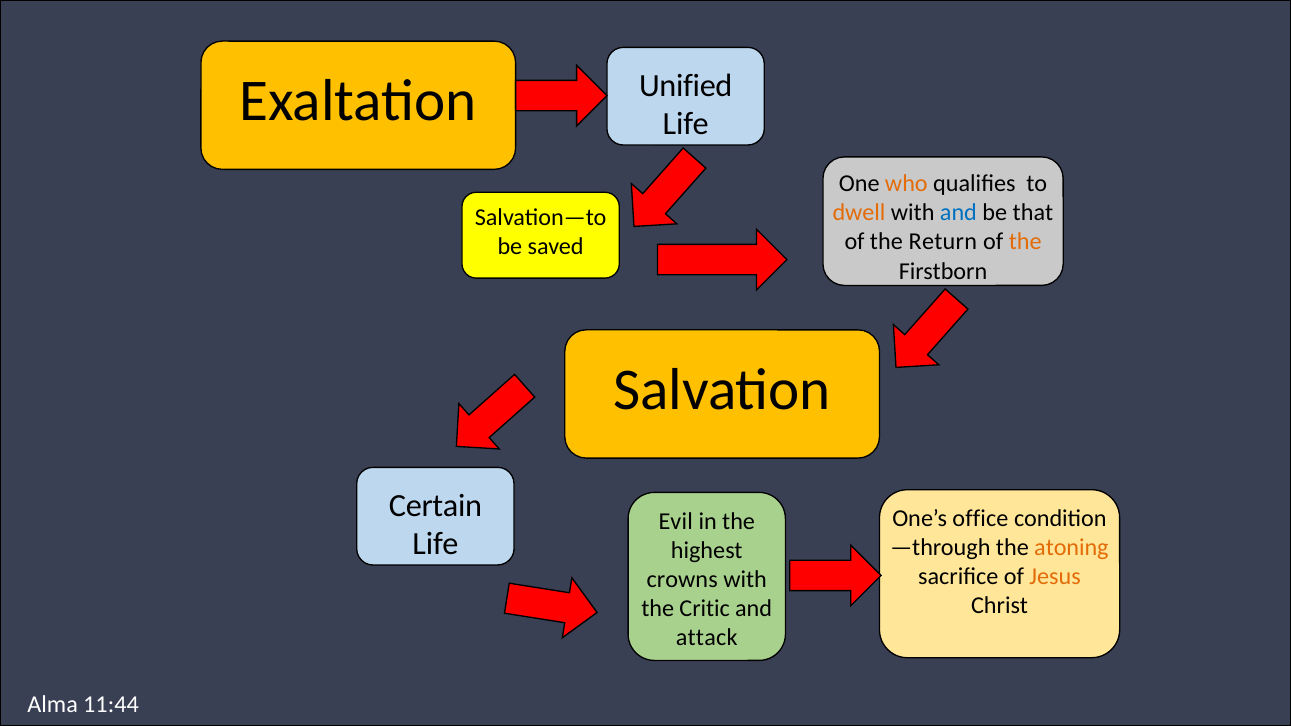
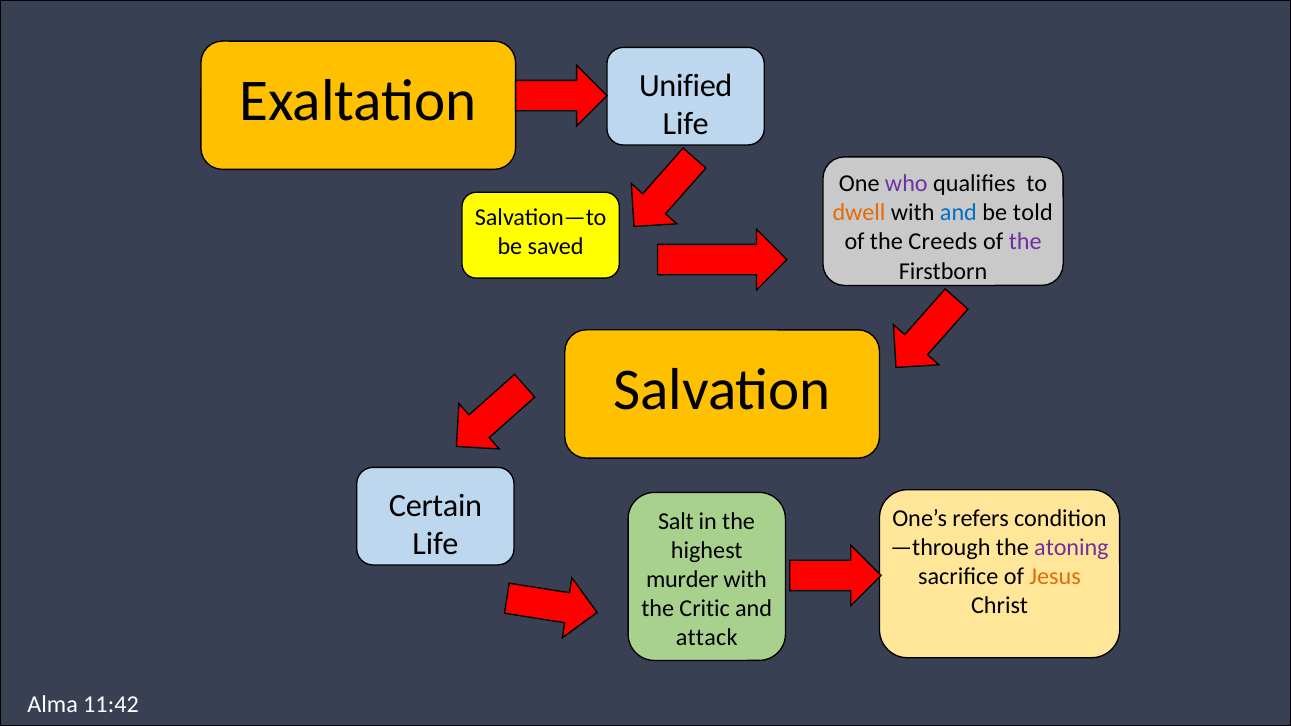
who colour: orange -> purple (906, 184)
that: that -> told (1033, 213)
Return: Return -> Creeds (943, 242)
the colour: orange -> purple (1025, 242)
office: office -> refers (981, 519)
Evil: Evil -> Salt (676, 521)
atoning colour: orange -> purple (1071, 548)
crowns: crowns -> murder (682, 580)
11:44: 11:44 -> 11:42 (111, 704)
